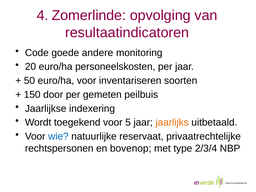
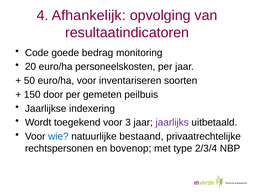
Zomerlinde: Zomerlinde -> Afhankelijk (89, 15)
andere: andere -> bedrag (98, 53)
5: 5 -> 3 (128, 122)
jaarlijks colour: orange -> purple (172, 122)
reservaat: reservaat -> bestaand (141, 136)
